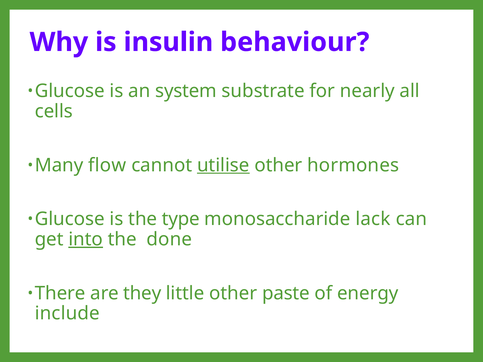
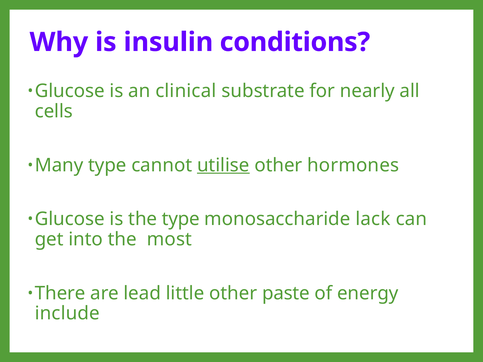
behaviour: behaviour -> conditions (295, 42)
system: system -> clinical (186, 91)
Many flow: flow -> type (107, 165)
into underline: present -> none (86, 239)
done: done -> most (169, 239)
they: they -> lead (142, 293)
